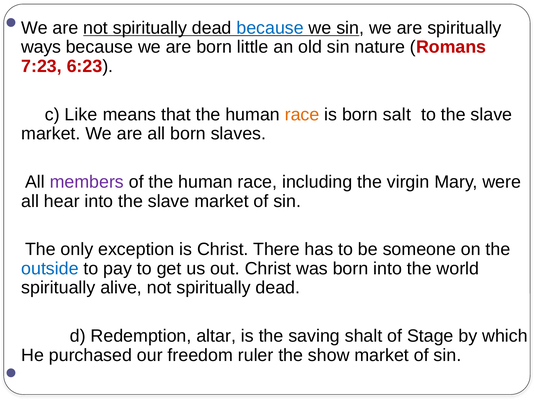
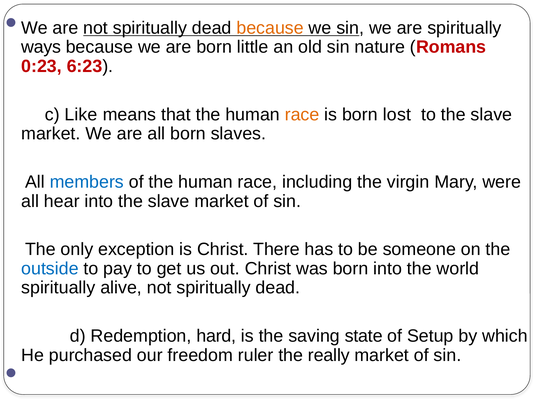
because colour: blue -> orange (270, 28)
7:23: 7:23 -> 0:23 (42, 66)
salt: salt -> lost (397, 115)
members colour: purple -> blue (87, 182)
altar: altar -> hard (216, 336)
shalt: shalt -> state (364, 336)
Stage: Stage -> Setup (430, 336)
show: show -> really (329, 356)
